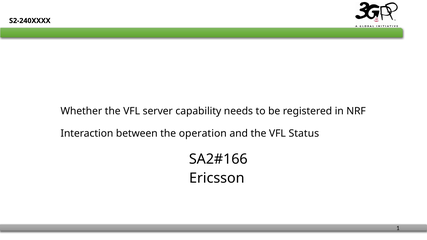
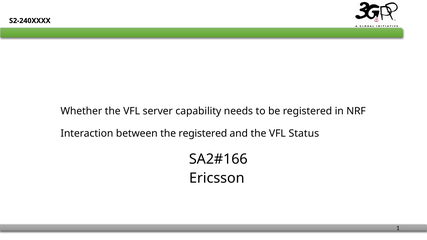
the operation: operation -> registered (203, 133)
